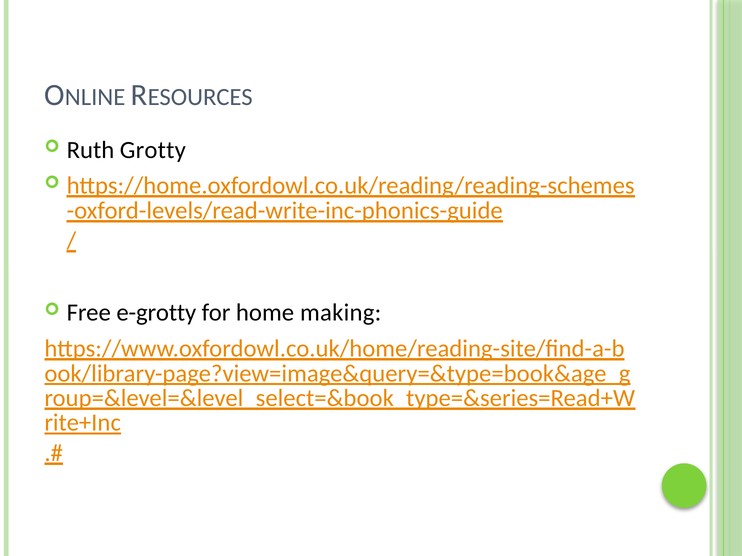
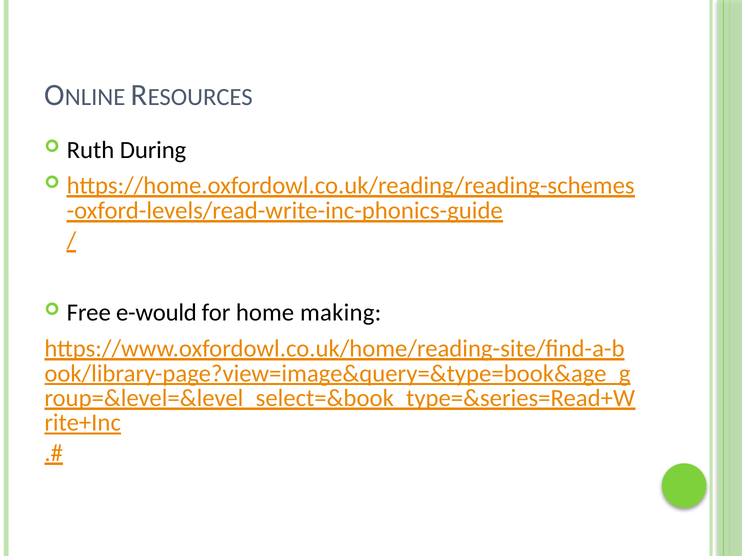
Grotty: Grotty -> During (153, 150)
e-grotty: e-grotty -> e-would (156, 313)
